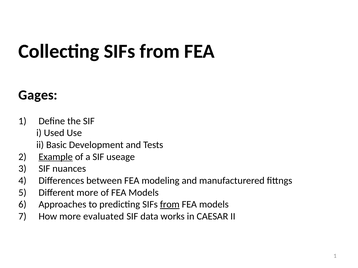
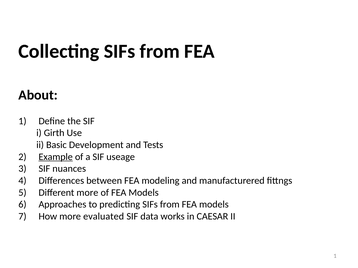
Gages: Gages -> About (38, 95)
Used: Used -> Girth (54, 133)
from underline: present -> none (170, 205)
